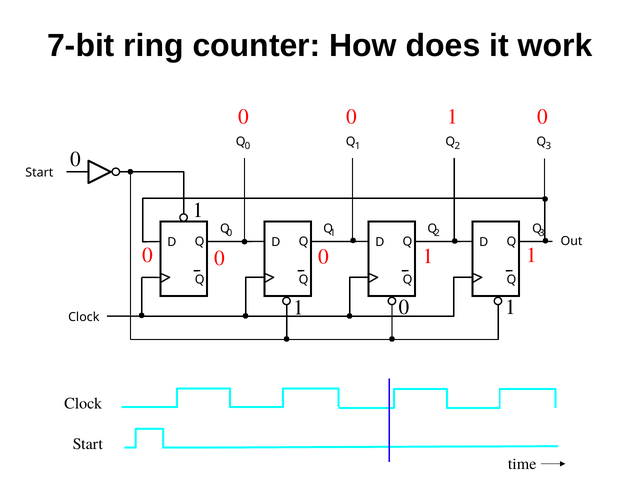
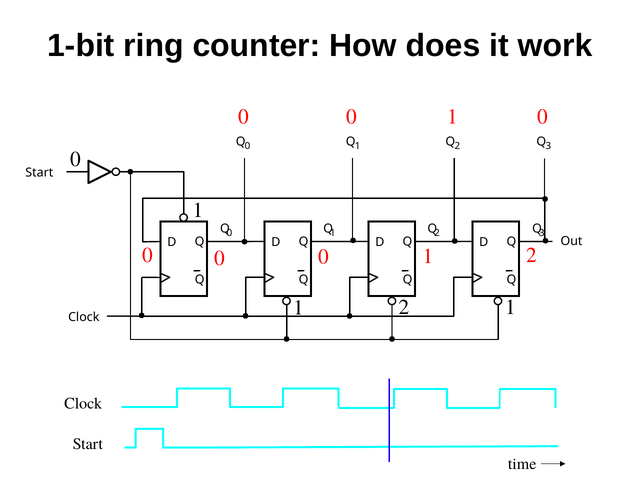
7-bit: 7-bit -> 1-bit (81, 46)
1: 1 -> 2 (532, 255)
0: 0 -> 2 (404, 307)
